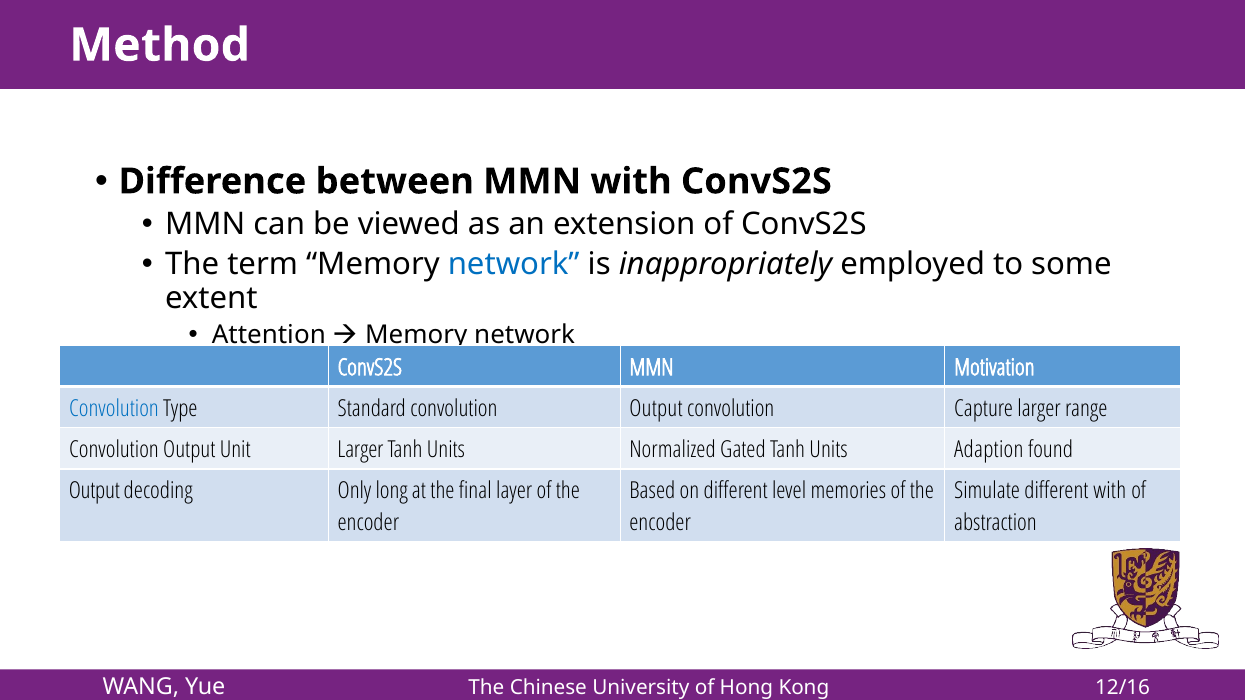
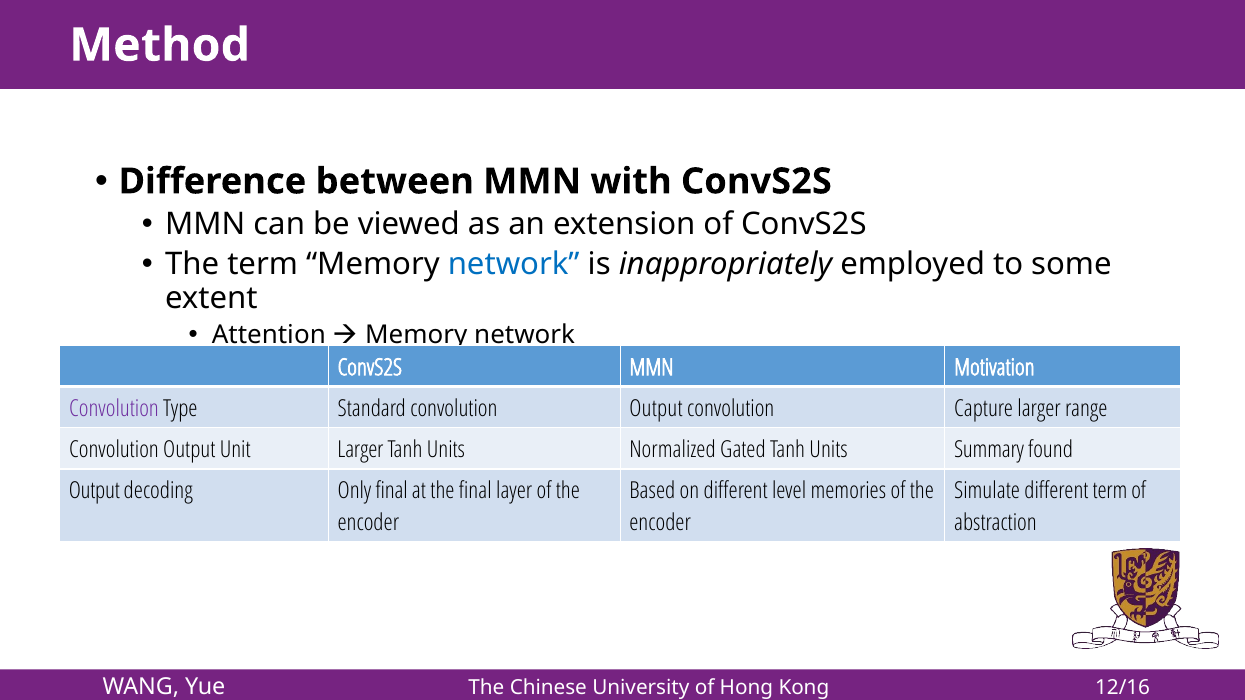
Convolution colour: blue -> purple (114, 409)
Adaption: Adaption -> Summary (989, 450)
Only long: long -> final (392, 491)
different with: with -> term (1110, 491)
